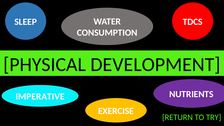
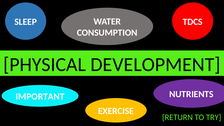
IMPERATIVE: IMPERATIVE -> IMPORTANT (40, 97)
